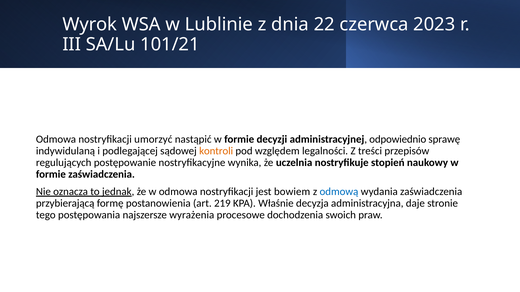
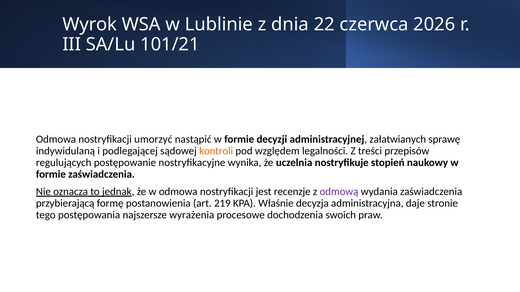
2023: 2023 -> 2026 (434, 25)
odpowiednio: odpowiednio -> załatwianych (398, 139)
bowiem: bowiem -> recenzje (292, 192)
odmową colour: blue -> purple (339, 192)
